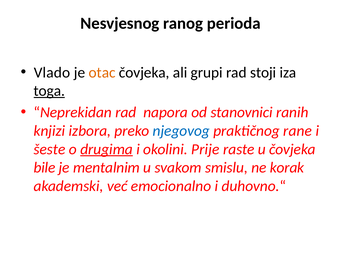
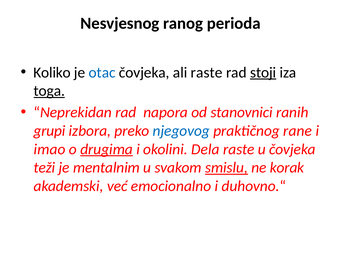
Vlado: Vlado -> Koliko (52, 72)
otac colour: orange -> blue (102, 72)
ali grupi: grupi -> raste (207, 72)
stoji underline: none -> present (263, 72)
knjizi: knjizi -> grupi (49, 131)
šeste: šeste -> imao (50, 149)
Prije: Prije -> Dela (205, 149)
bile: bile -> teži (44, 167)
smislu underline: none -> present (226, 167)
